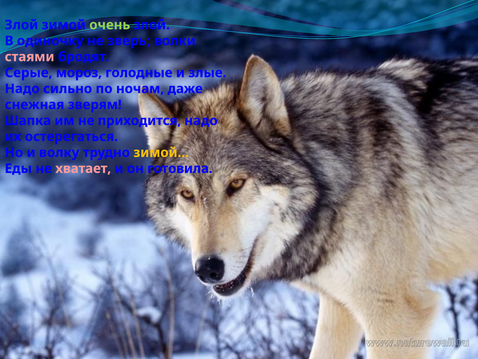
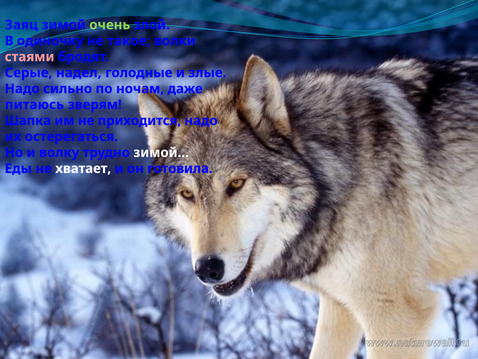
Злой: Злой -> Заяц (21, 25)
зверь: зверь -> такое (129, 41)
мороз: мороз -> надел (79, 73)
снежная: снежная -> питаюсь (34, 105)
зимой… colour: yellow -> white (161, 152)
хватает colour: pink -> white (83, 168)
